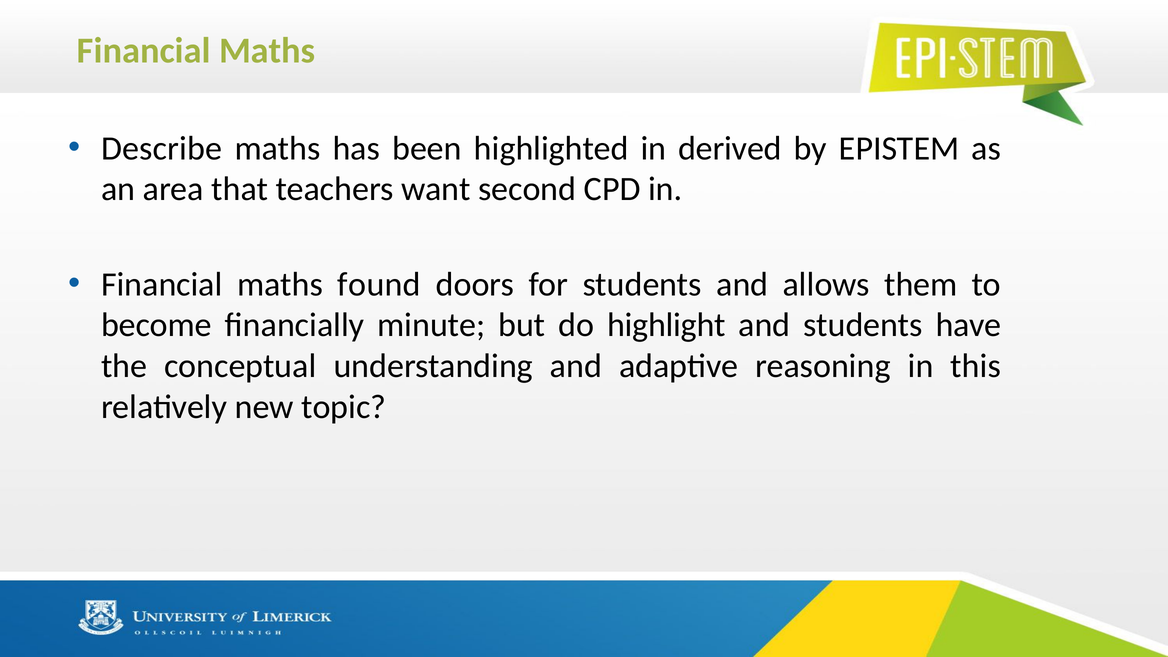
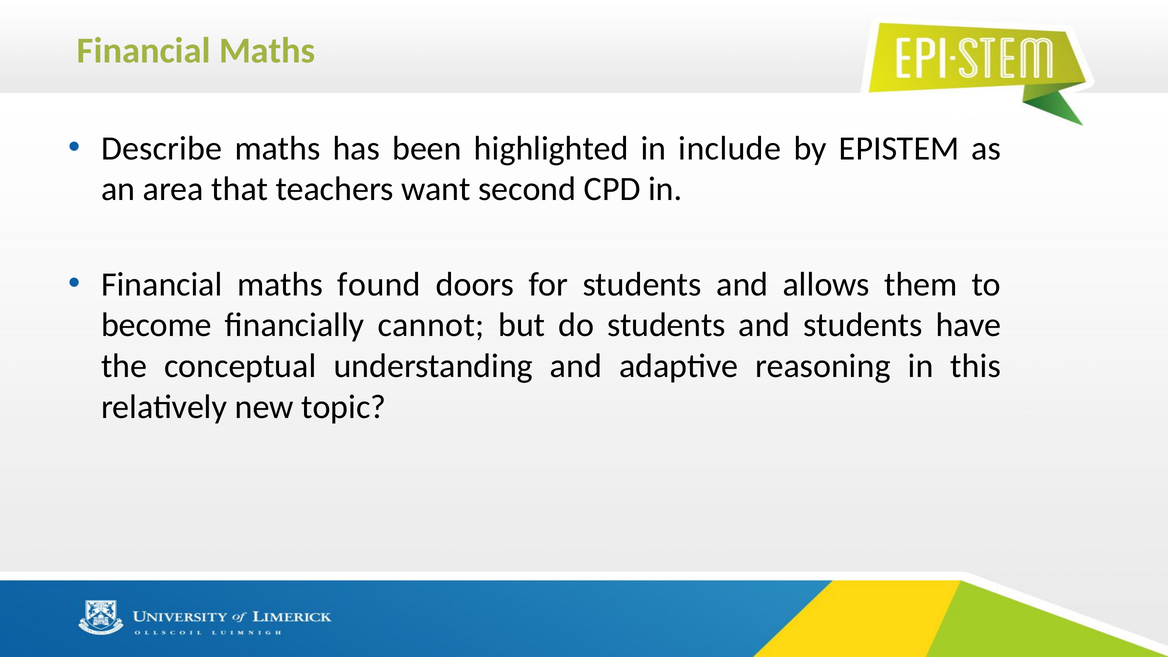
derived: derived -> include (730, 148)
minute: minute -> cannot (431, 325)
do highlight: highlight -> students (666, 325)
